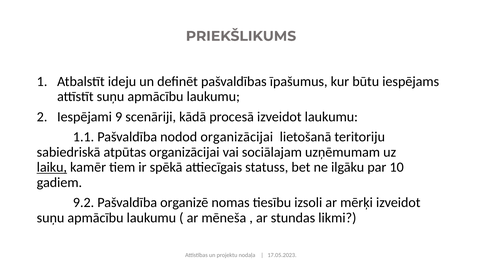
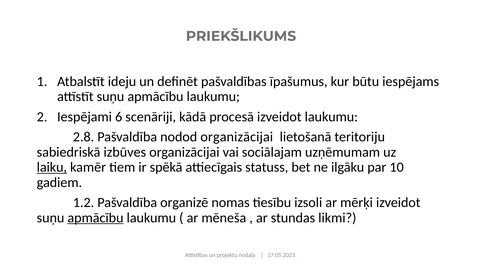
9: 9 -> 6 (119, 117)
1.1: 1.1 -> 2.8 (84, 137)
atpūtas: atpūtas -> izbūves (125, 152)
9.2: 9.2 -> 1.2 (84, 203)
apmācību underline: none -> present (95, 218)
